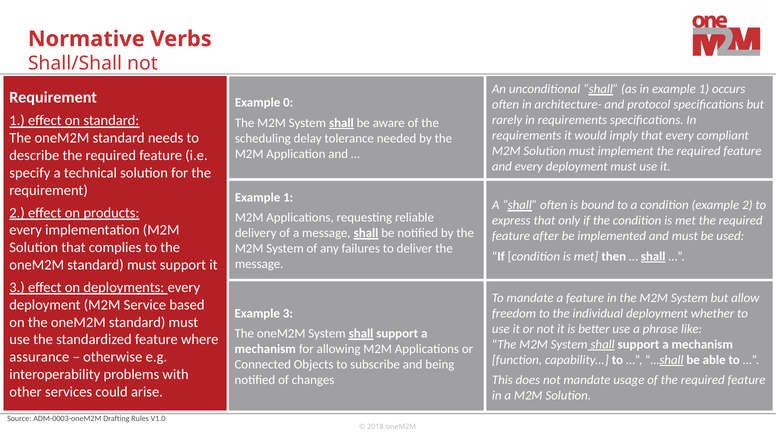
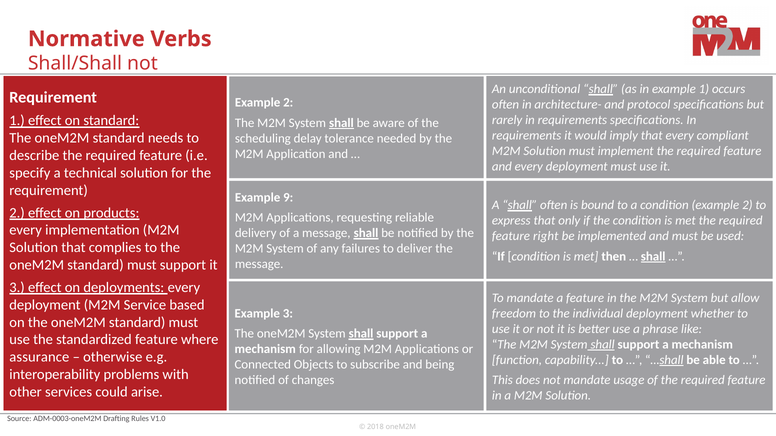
0: 0 -> 2 (288, 103)
1: 1 -> 9 (288, 198)
after: after -> right (546, 236)
